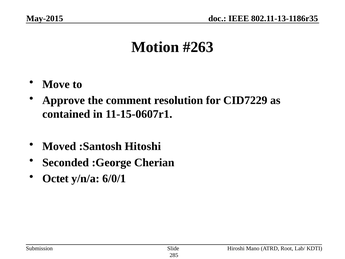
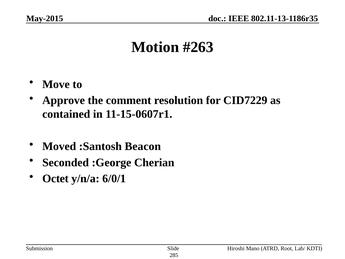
Hitoshi: Hitoshi -> Beacon (143, 146)
